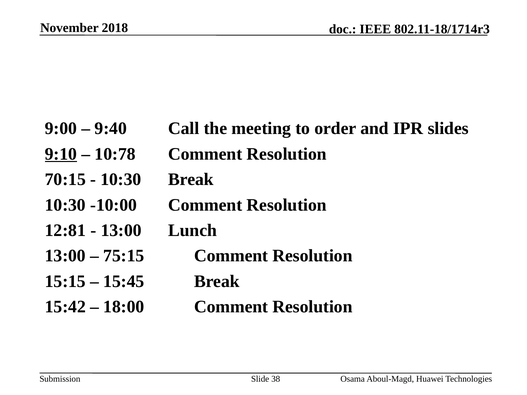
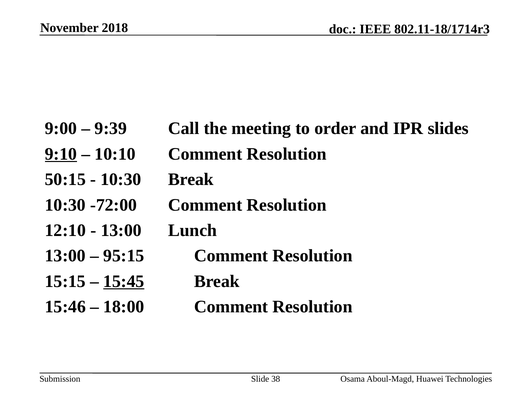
9:40: 9:40 -> 9:39 (111, 129)
10:78: 10:78 -> 10:10 (115, 154)
70:15: 70:15 -> 50:15 (65, 180)
-10:00: -10:00 -> -72:00 (114, 205)
12:81: 12:81 -> 12:10 (65, 231)
75:15: 75:15 -> 95:15 (124, 256)
15:45 underline: none -> present (124, 281)
15:42: 15:42 -> 15:46 (65, 307)
